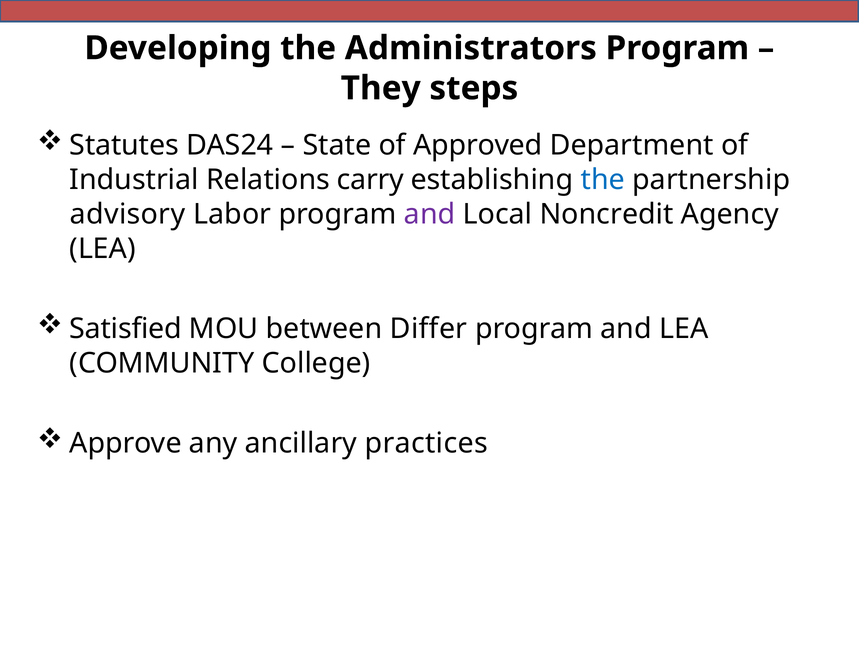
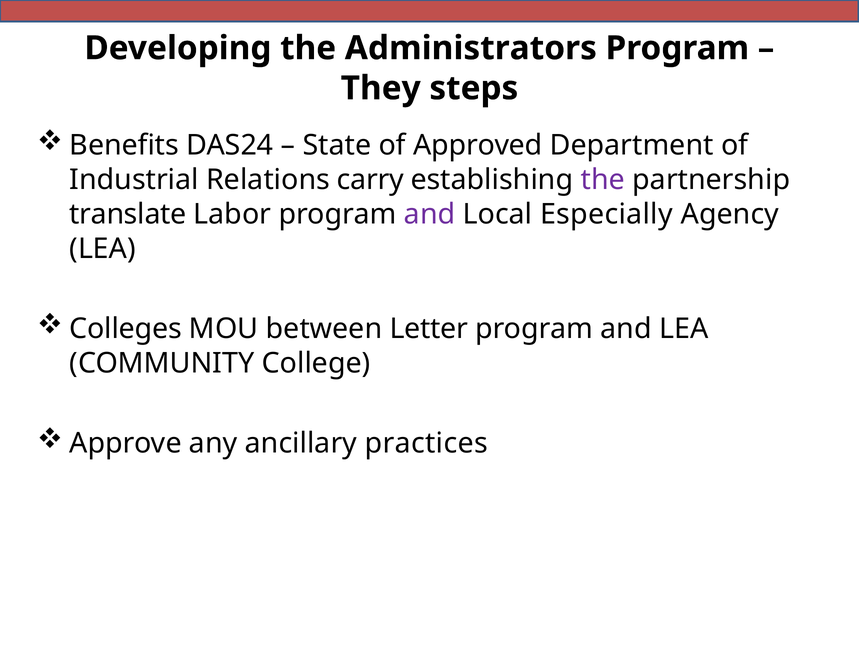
Statutes: Statutes -> Benefits (124, 145)
the colour: blue -> purple (603, 180)
advisory: advisory -> translate (128, 214)
Noncredit: Noncredit -> Especially (606, 214)
Satisfied: Satisfied -> Colleges (126, 328)
Differ: Differ -> Letter (429, 328)
